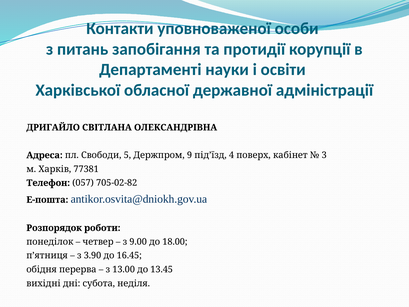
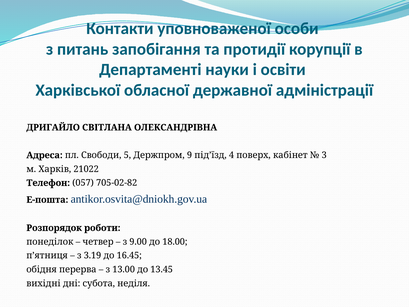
77381: 77381 -> 21022 (86, 169)
3.90: 3.90 -> 3.19 (92, 255)
